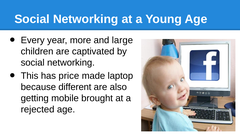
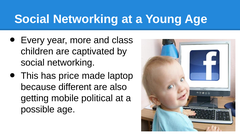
large: large -> class (122, 40)
brought: brought -> political (97, 98)
rejected: rejected -> possible (38, 109)
